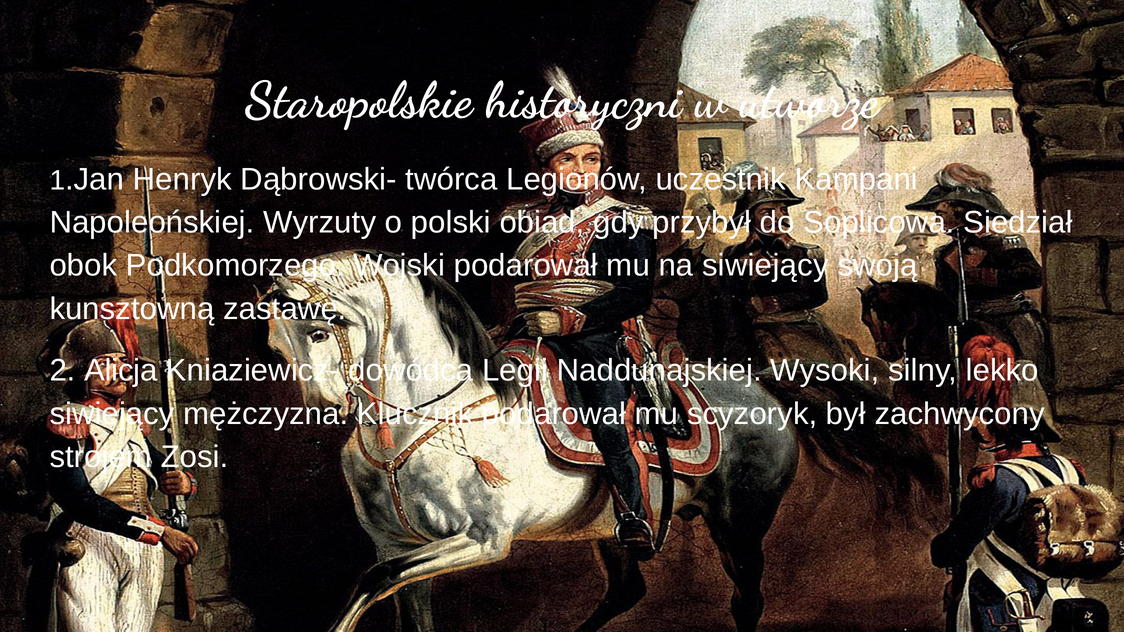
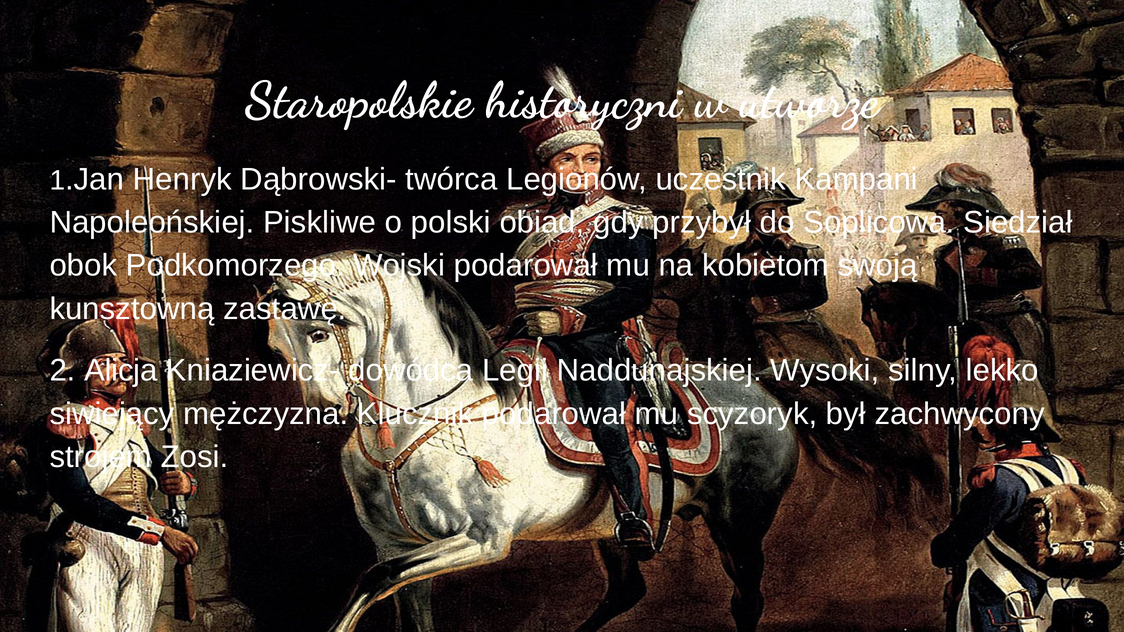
Wyrzuty: Wyrzuty -> Piskliwe (320, 223)
na siwiejący: siwiejący -> kobietom (765, 266)
